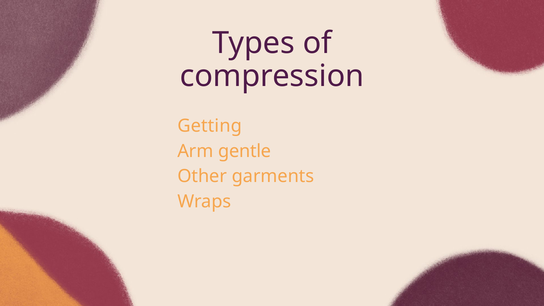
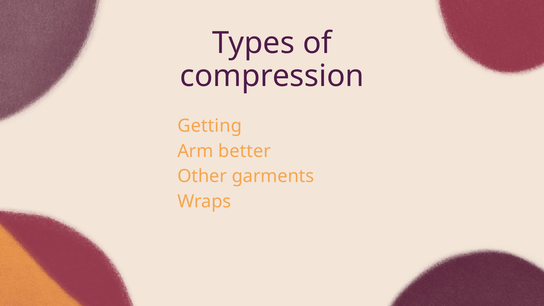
gentle: gentle -> better (245, 151)
